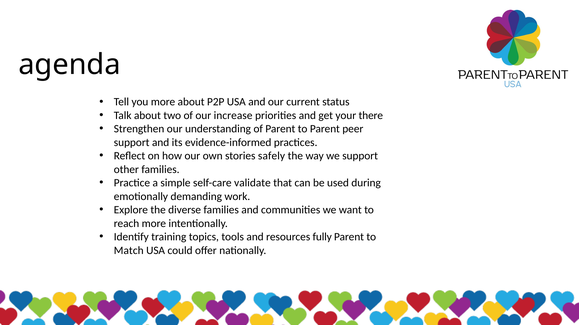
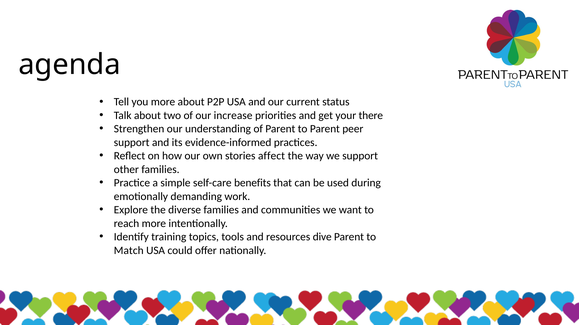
safely: safely -> affect (272, 156)
validate: validate -> benefits (252, 183)
fully: fully -> dive (322, 237)
